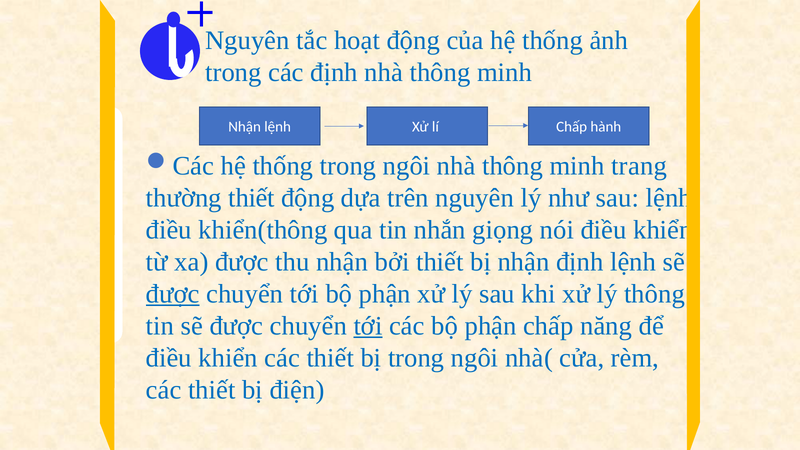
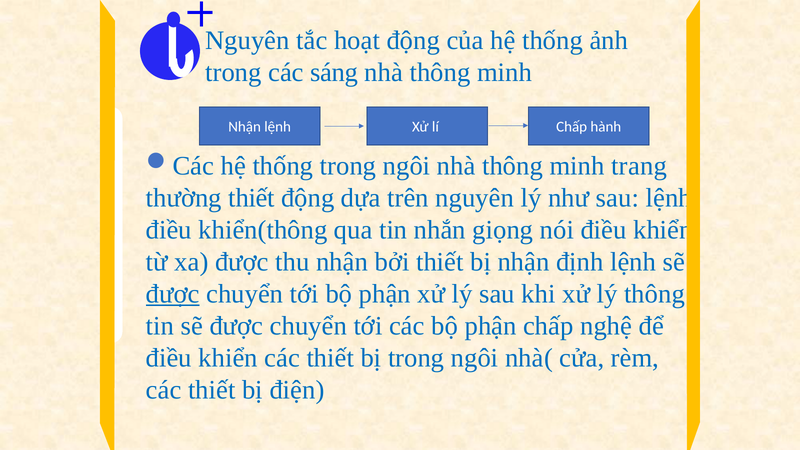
các định: định -> sáng (334, 72)
tới underline: present -> none (368, 326)
năng: năng -> nghệ (606, 326)
